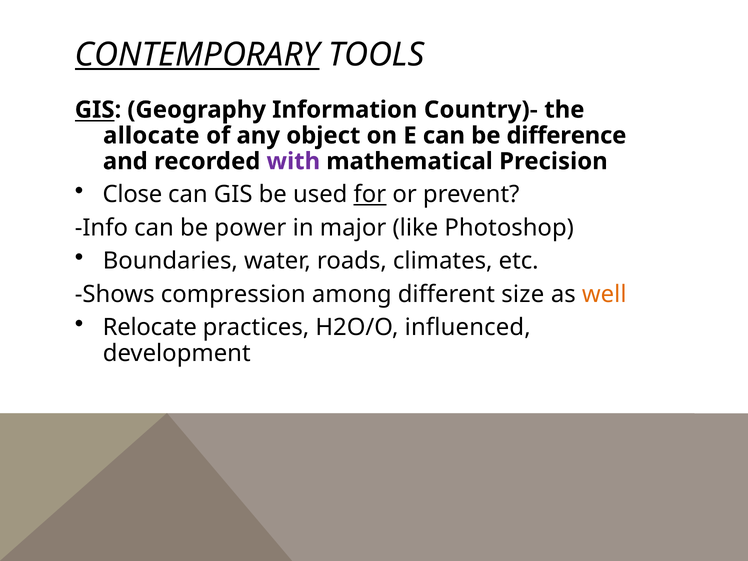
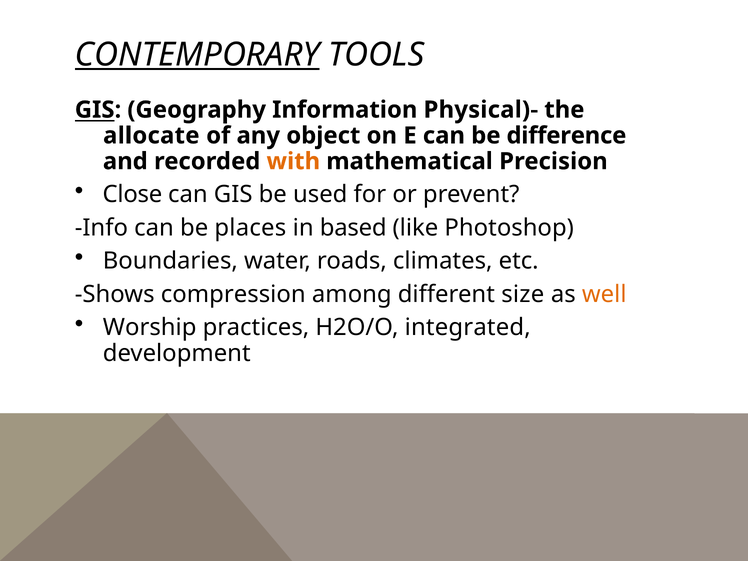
Country)-: Country)- -> Physical)- (481, 110)
with colour: purple -> orange (293, 161)
for underline: present -> none (370, 195)
power: power -> places (250, 228)
major: major -> based (353, 228)
Relocate: Relocate -> Worship (150, 328)
influenced: influenced -> integrated (468, 328)
